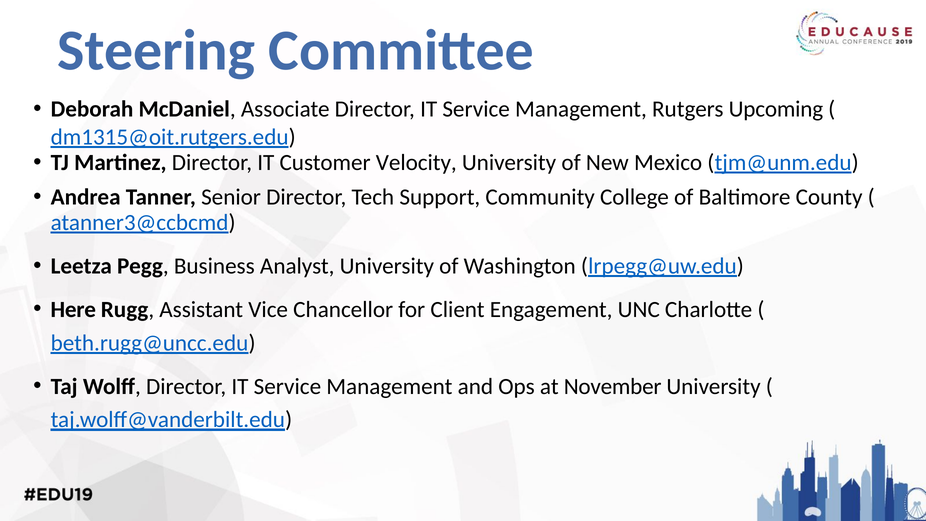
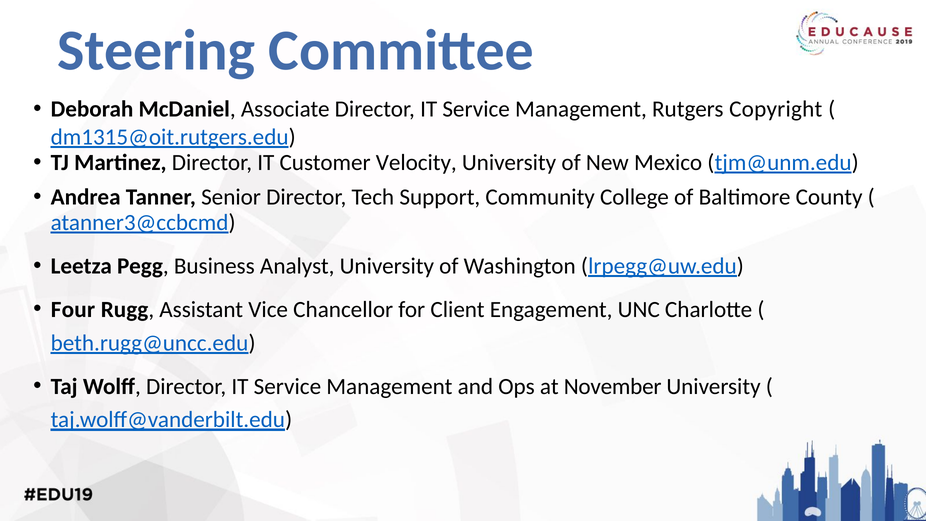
Upcoming: Upcoming -> Copyright (776, 109)
Here: Here -> Four (73, 309)
